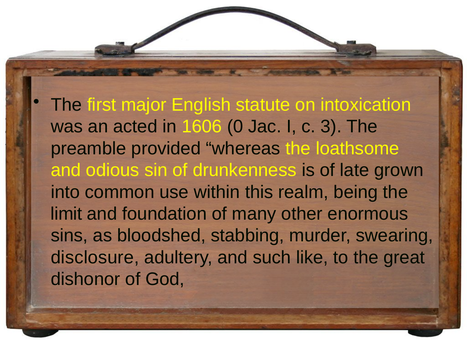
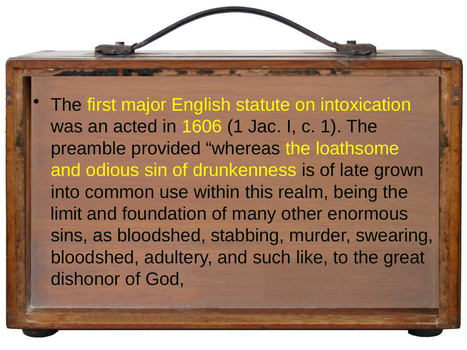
1606 0: 0 -> 1 (235, 127)
c 3: 3 -> 1 (331, 127)
disclosure: disclosure -> bloodshed (95, 258)
